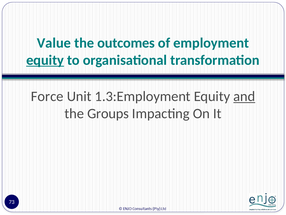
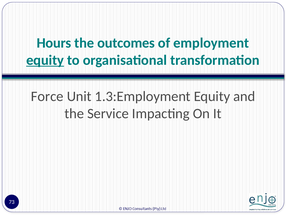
Value: Value -> Hours (54, 43)
and underline: present -> none (244, 96)
Groups: Groups -> Service (108, 113)
